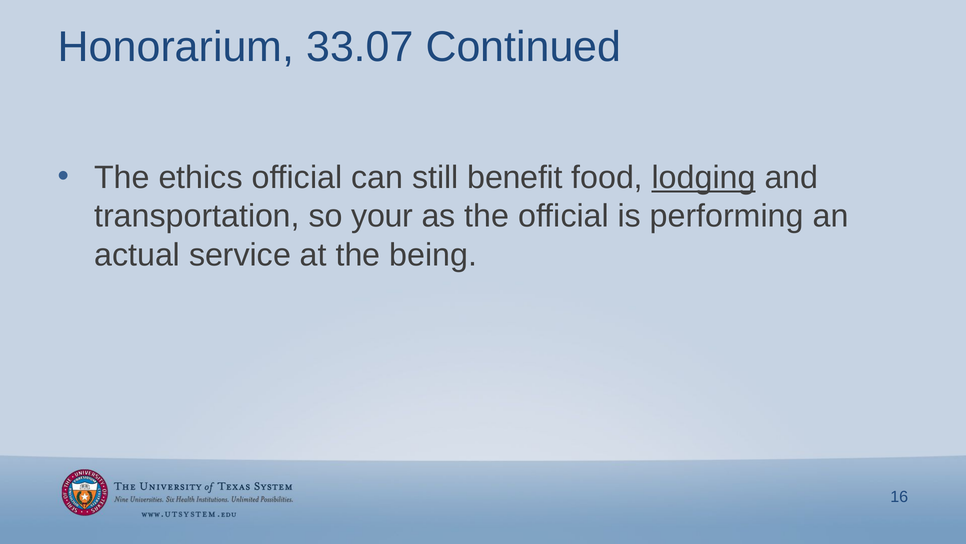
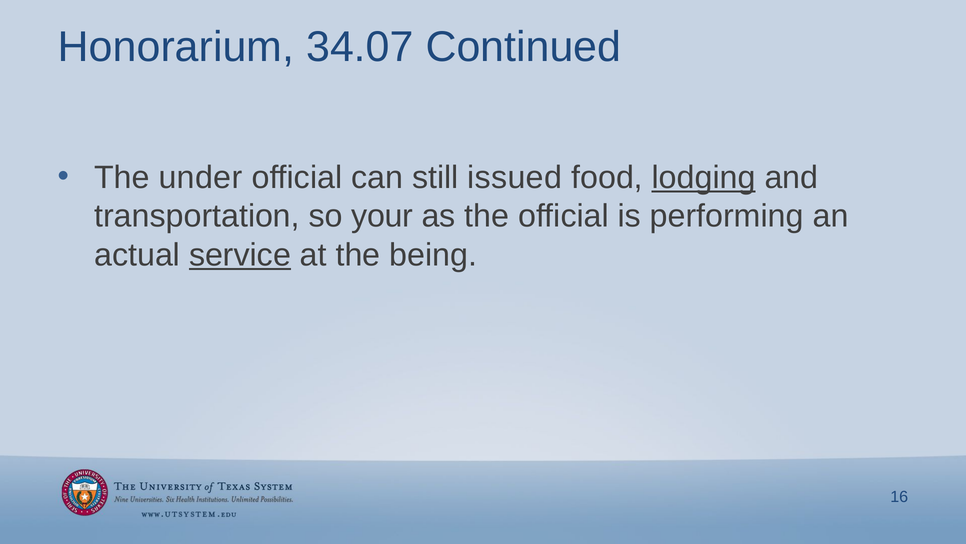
33.07: 33.07 -> 34.07 (360, 47)
ethics: ethics -> under (200, 177)
benefit: benefit -> issued (515, 177)
service underline: none -> present (240, 255)
